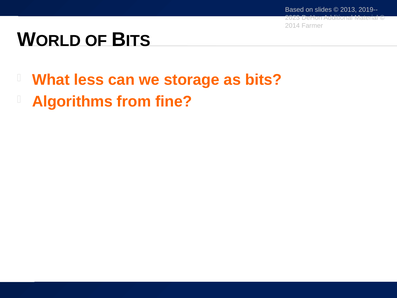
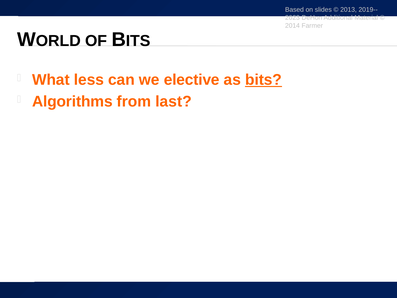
storage: storage -> elective (192, 80)
bits underline: none -> present (264, 80)
fine: fine -> last (174, 101)
